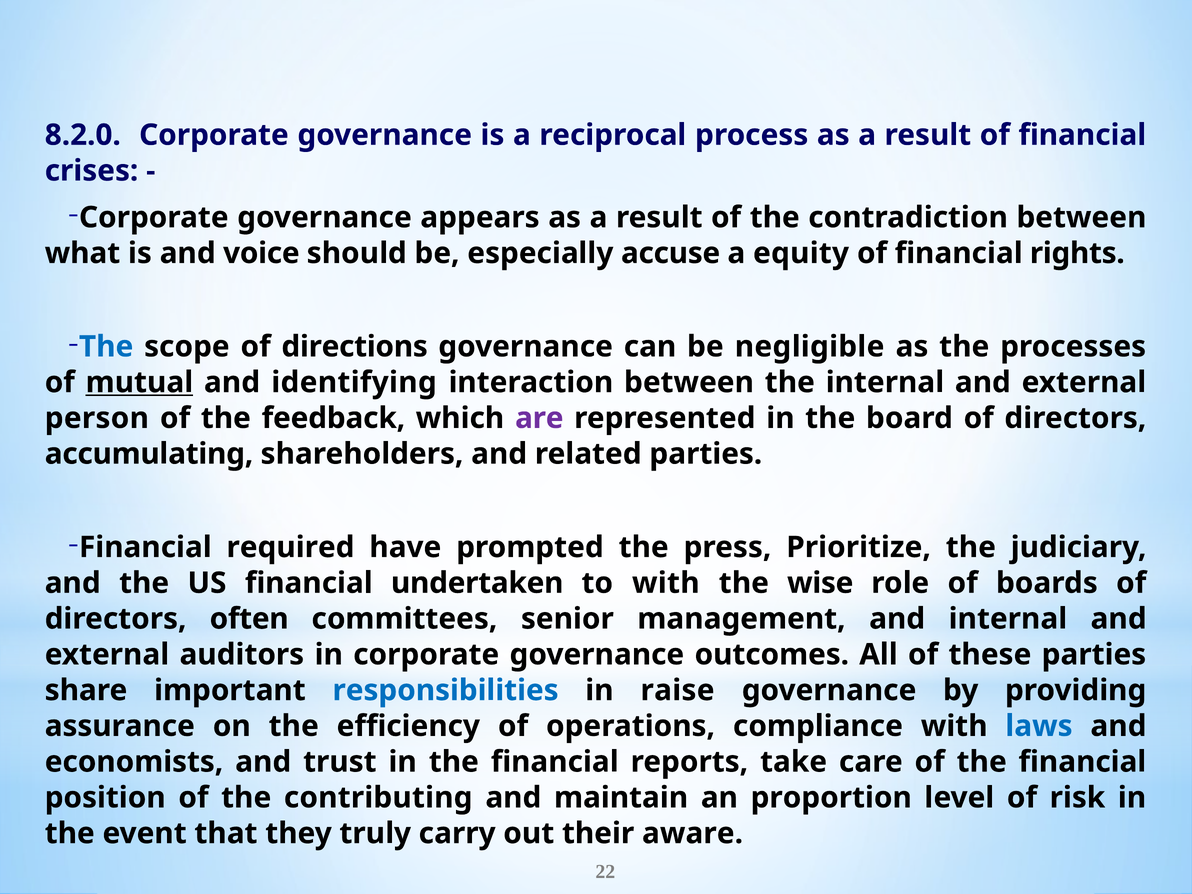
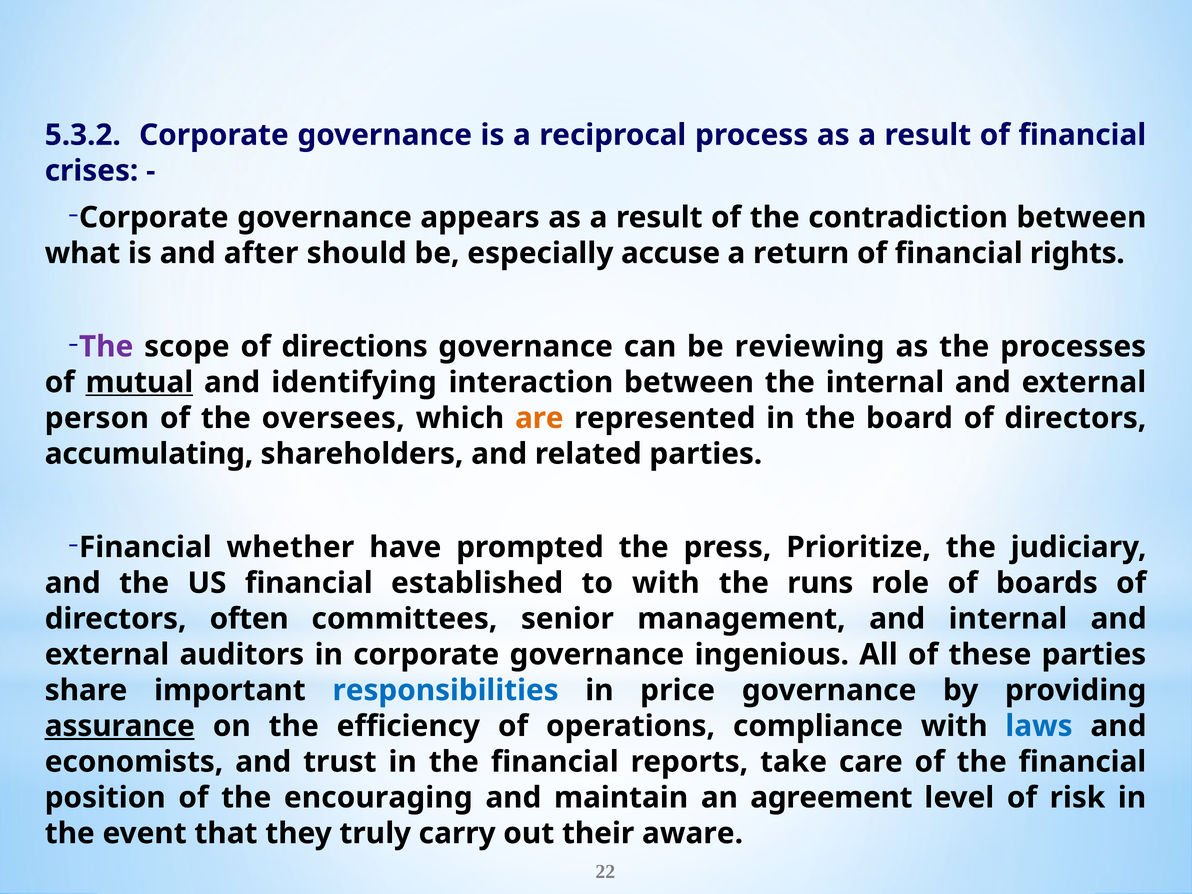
8.2.0: 8.2.0 -> 5.3.2 (83, 135)
voice: voice -> after (261, 253)
equity: equity -> return (801, 253)
The colour: blue -> purple (106, 347)
negligible: negligible -> reviewing (810, 347)
feedback: feedback -> oversees (333, 418)
are colour: purple -> orange (539, 418)
required: required -> whether (290, 547)
undertaken: undertaken -> established (477, 583)
wise: wise -> runs (820, 583)
outcomes: outcomes -> ingenious (772, 655)
raise: raise -> price (678, 690)
assurance underline: none -> present (120, 726)
contributing: contributing -> encouraging (378, 798)
proportion: proportion -> agreement (831, 798)
